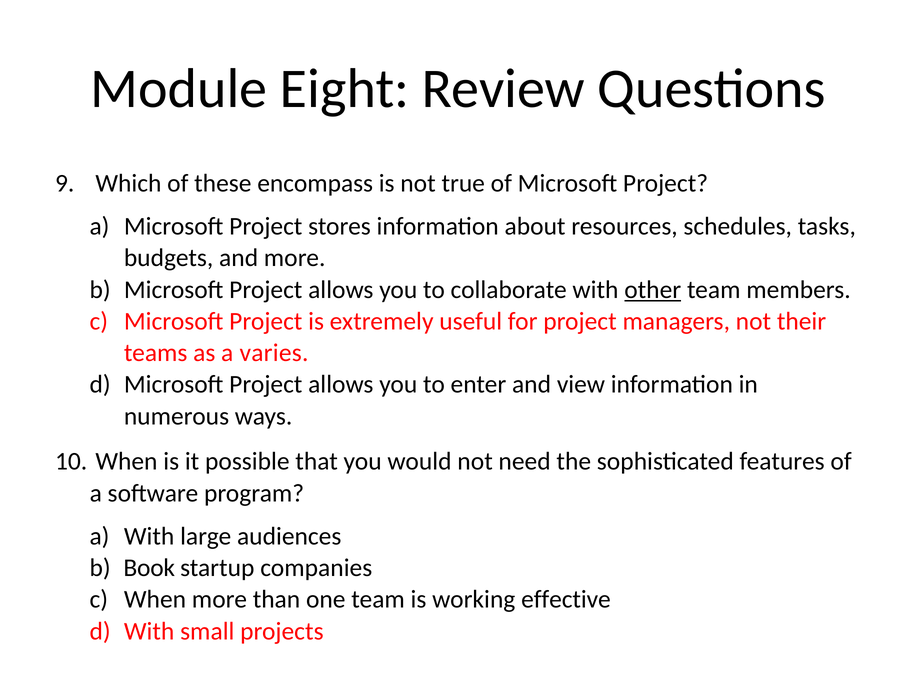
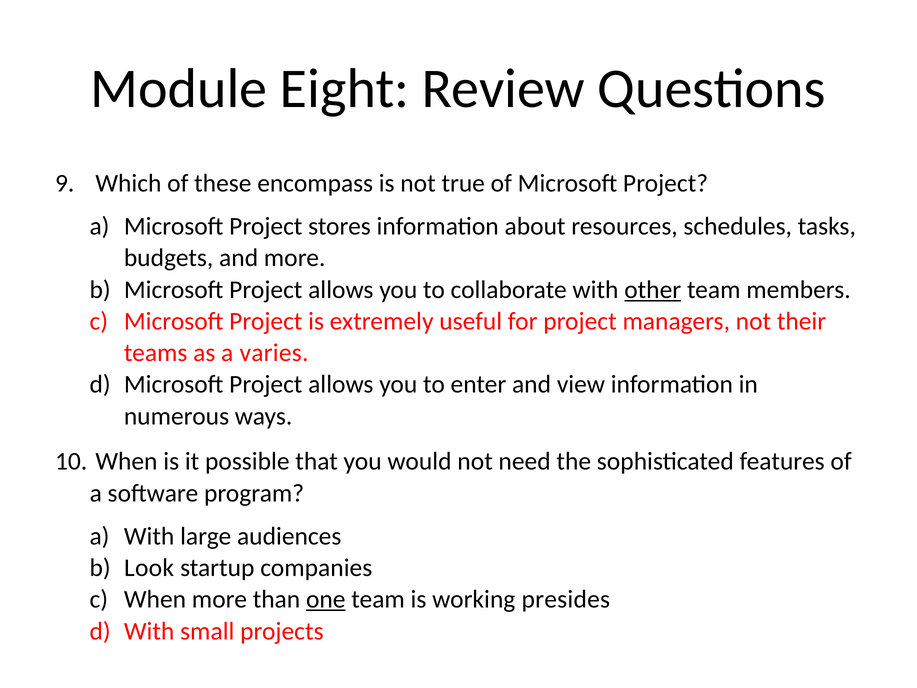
Book: Book -> Look (149, 568)
one underline: none -> present (326, 599)
effective: effective -> presides (566, 599)
